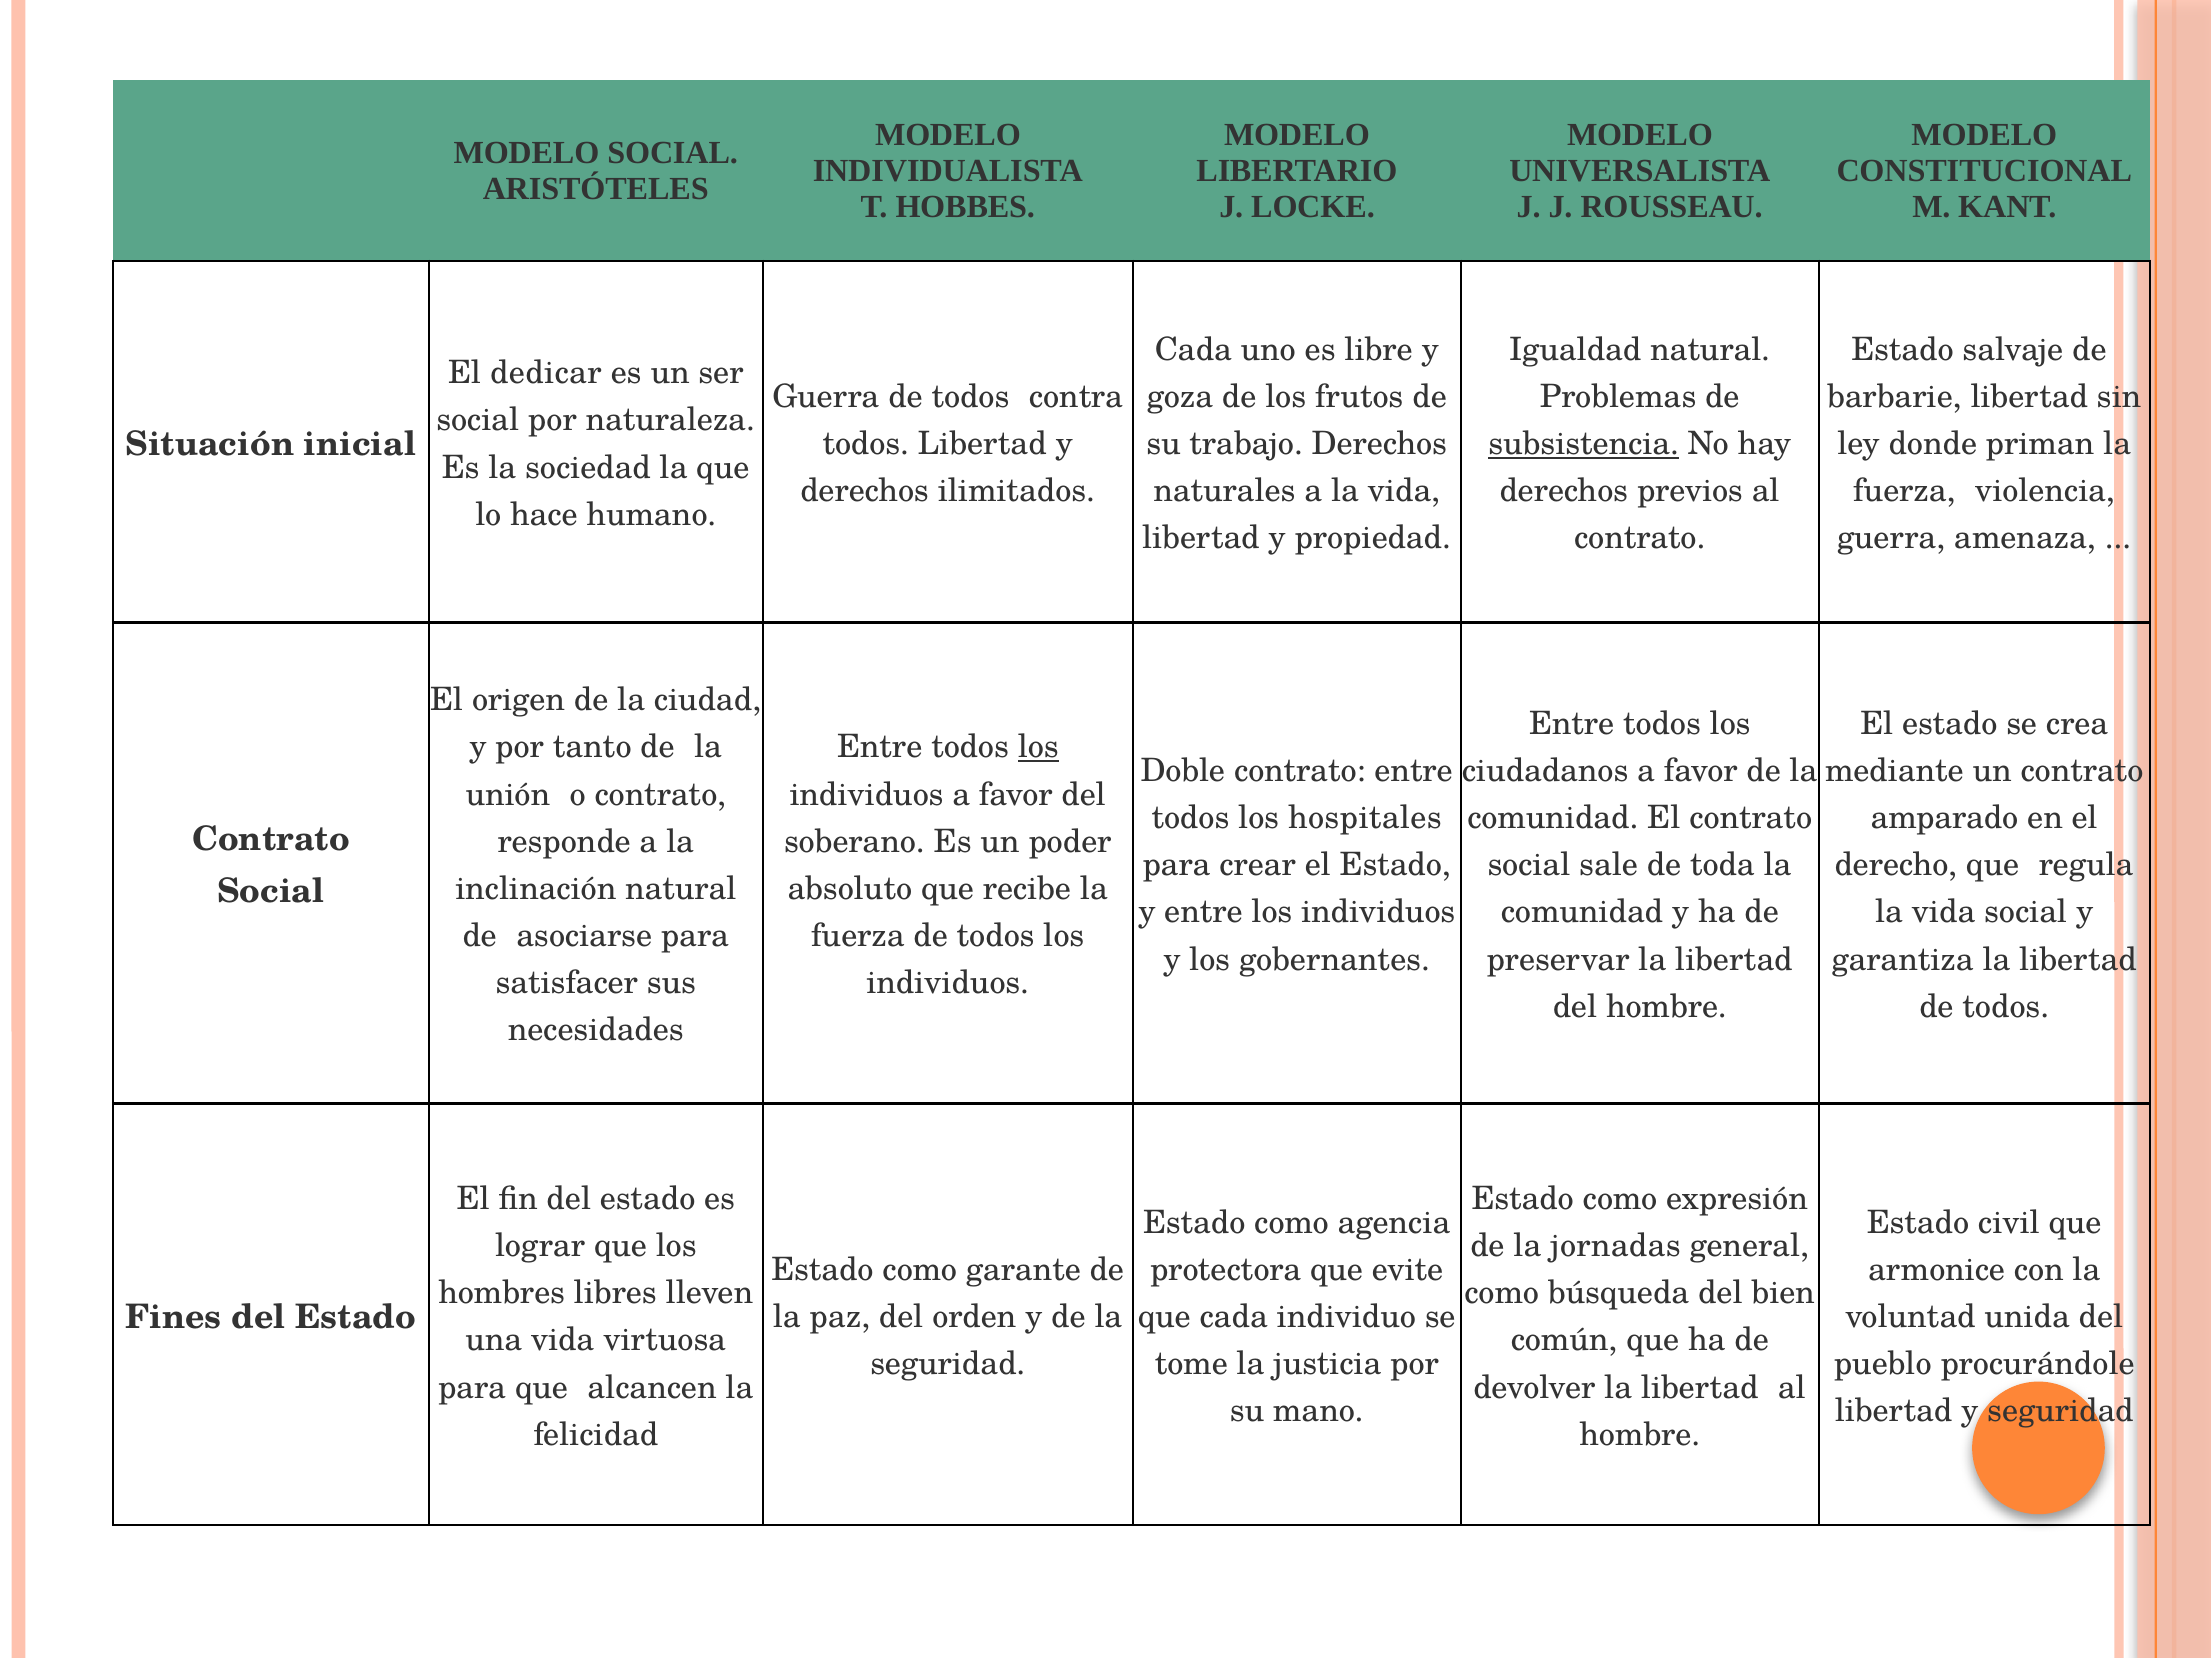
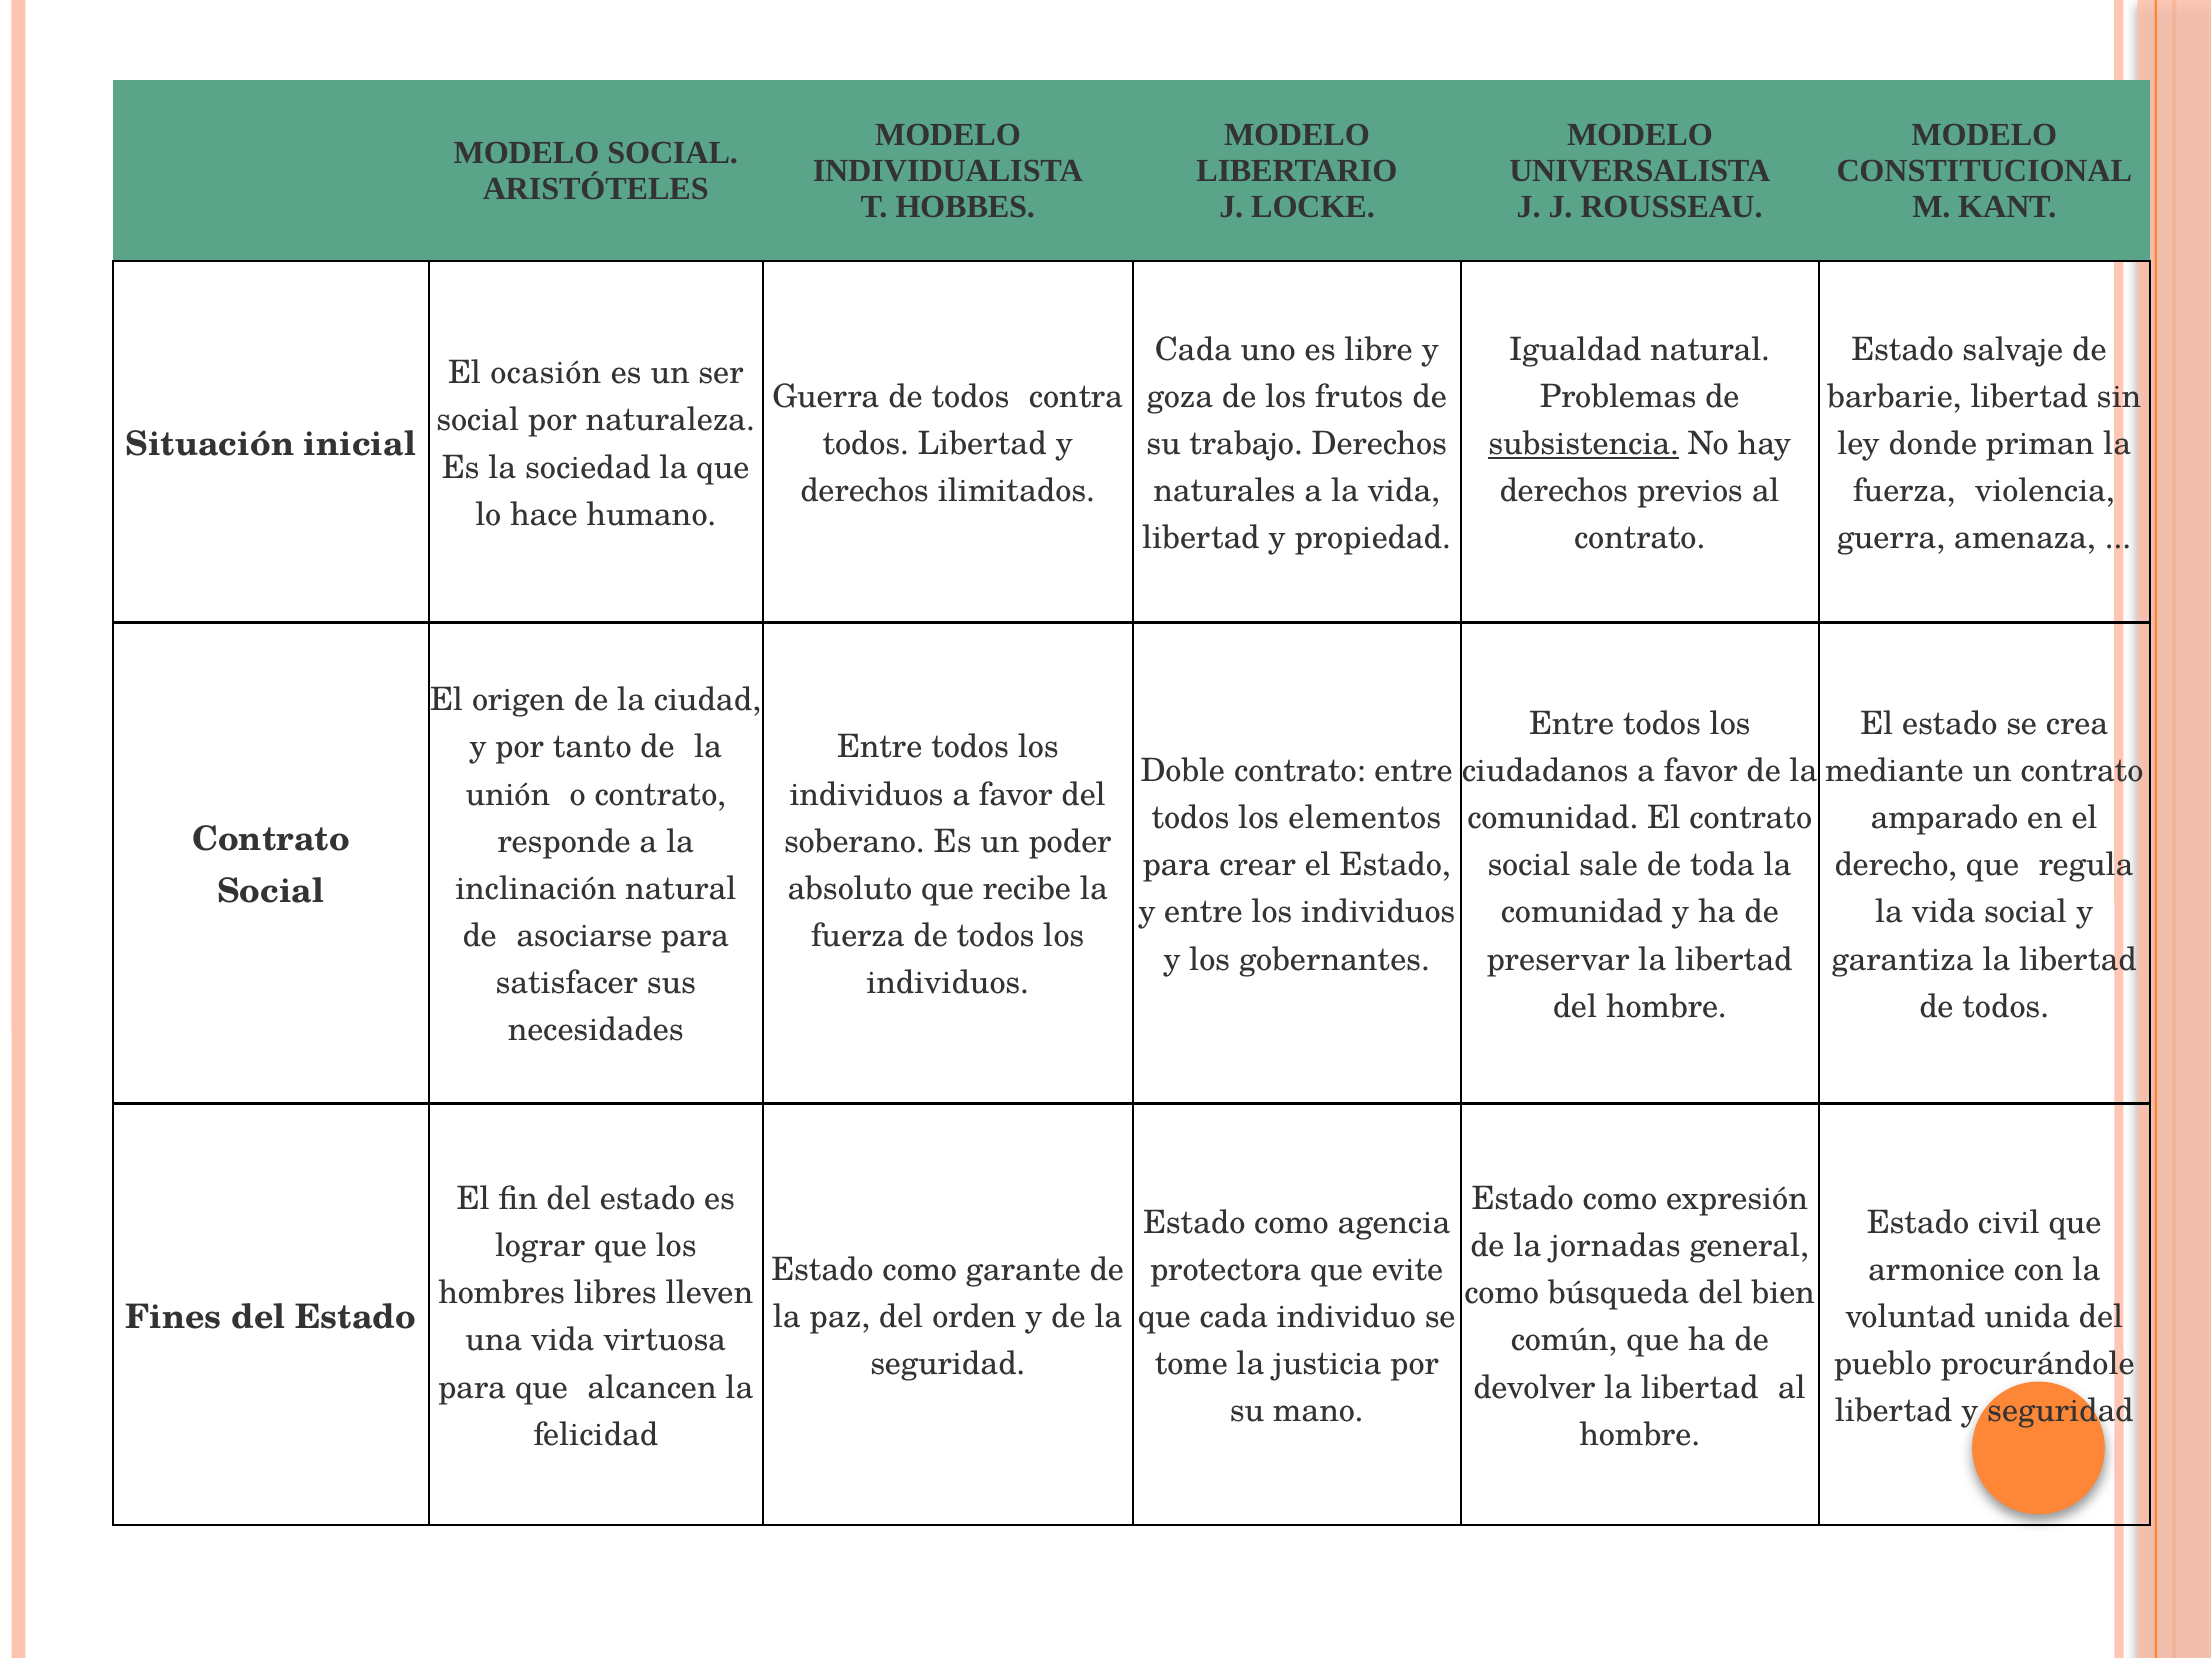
dedicar: dedicar -> ocasión (546, 373)
los underline: present -> none (1038, 747)
hospitales: hospitales -> elementos (1365, 818)
